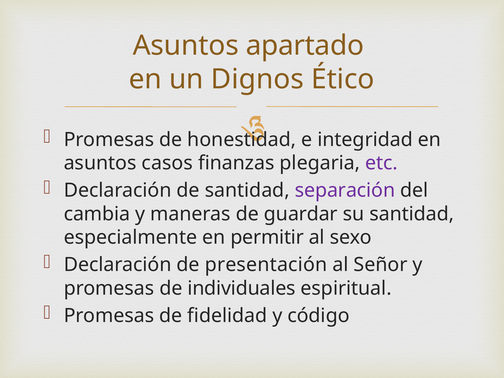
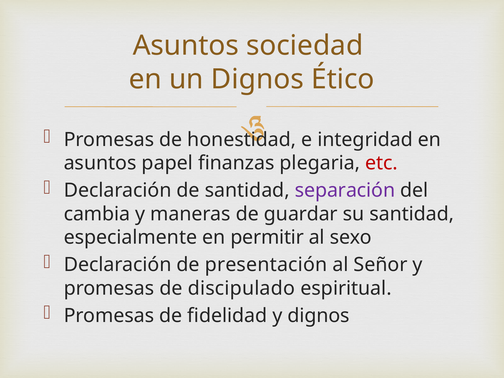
apartado: apartado -> sociedad (305, 46)
casos: casos -> papel (167, 163)
etc colour: purple -> red (382, 163)
individuales: individuales -> discipulado (241, 288)
y código: código -> dignos (319, 316)
